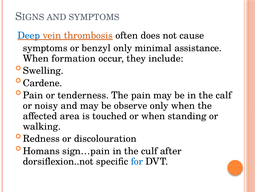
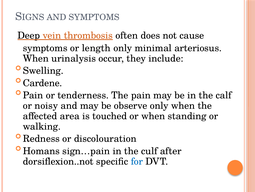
Deep colour: blue -> black (29, 35)
benzyl: benzyl -> length (96, 48)
assistance: assistance -> arteriosus (198, 48)
formation: formation -> urinalysis (74, 58)
